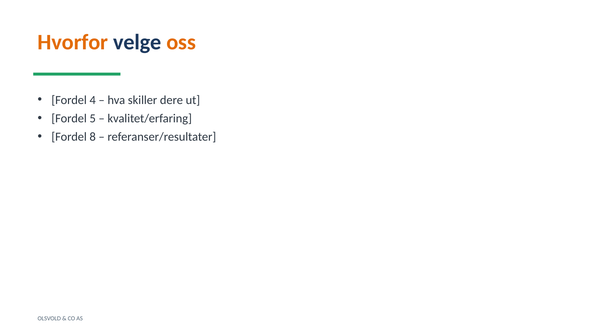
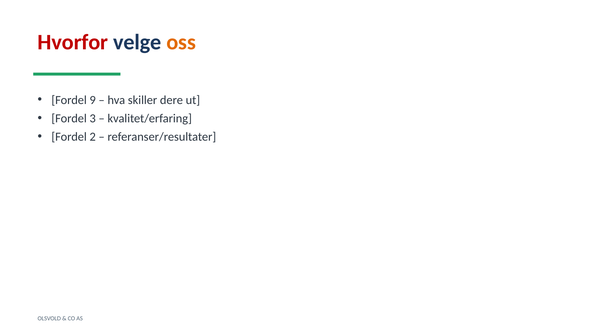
Hvorfor colour: orange -> red (73, 42)
4: 4 -> 9 (93, 100)
5: 5 -> 3 (93, 119)
8: 8 -> 2 (93, 137)
